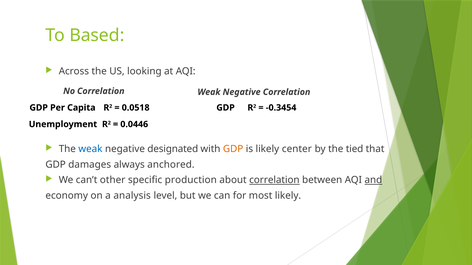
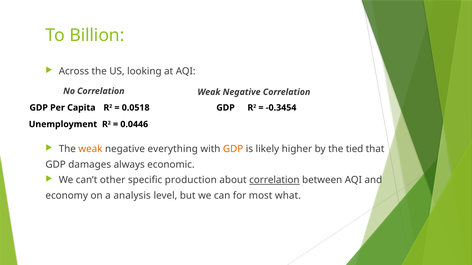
Based: Based -> Billion (97, 35)
weak colour: blue -> orange (90, 149)
designated: designated -> everything (173, 149)
center: center -> higher (297, 149)
anchored: anchored -> economic (171, 165)
and underline: present -> none (373, 180)
most likely: likely -> what (288, 196)
